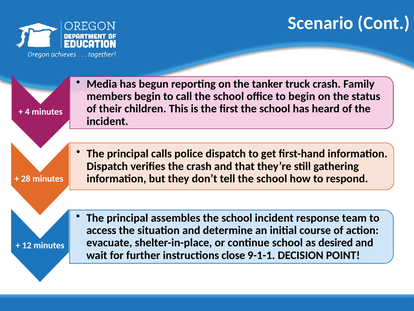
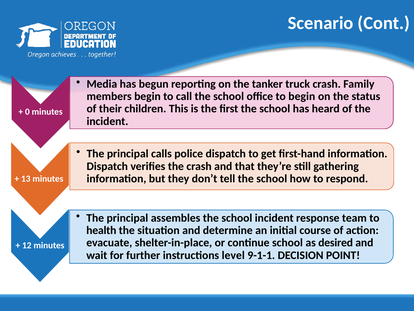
4: 4 -> 0 (27, 112)
28: 28 -> 13 (26, 179)
access: access -> health (101, 230)
close: close -> level (233, 255)
